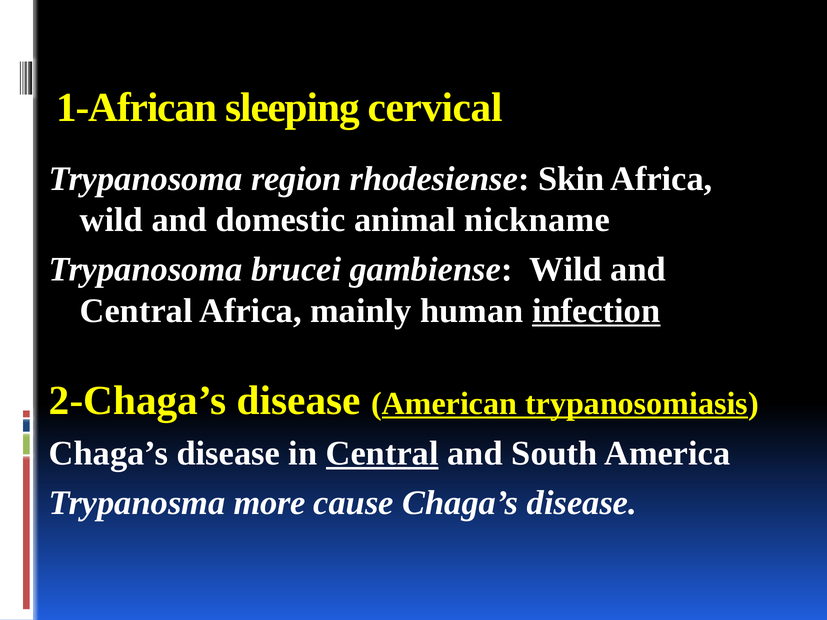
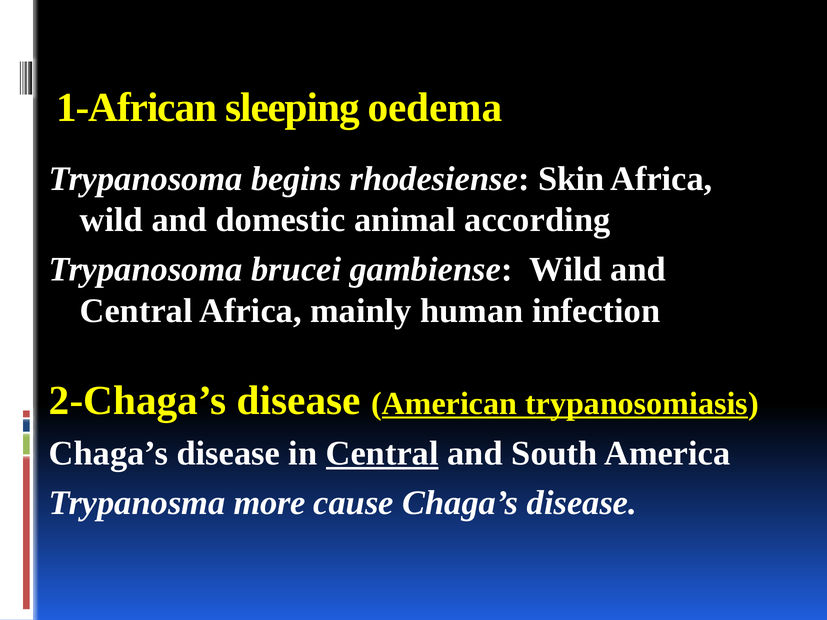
cervical: cervical -> oedema (435, 108)
region: region -> begins (296, 179)
nickname: nickname -> according (537, 220)
infection underline: present -> none (596, 311)
